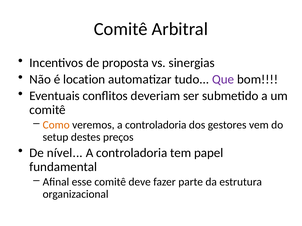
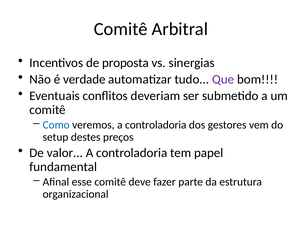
location: location -> verdade (84, 80)
Como colour: orange -> blue (56, 125)
nível: nível -> valor (65, 153)
